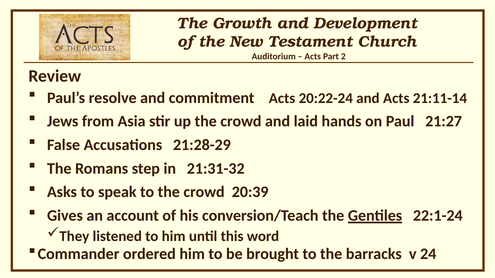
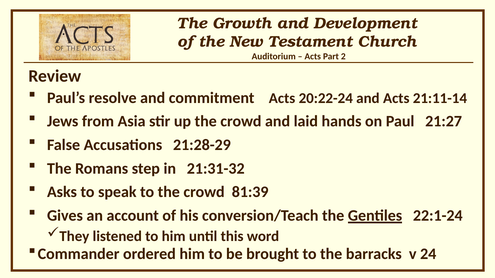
20:39: 20:39 -> 81:39 (250, 192)
